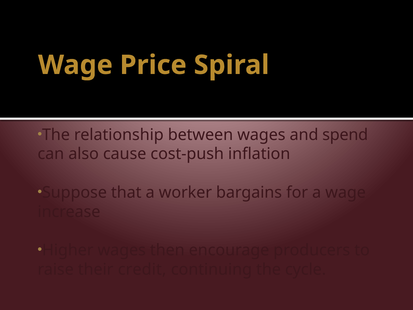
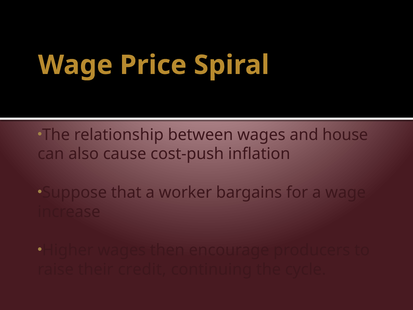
spend: spend -> house (345, 135)
